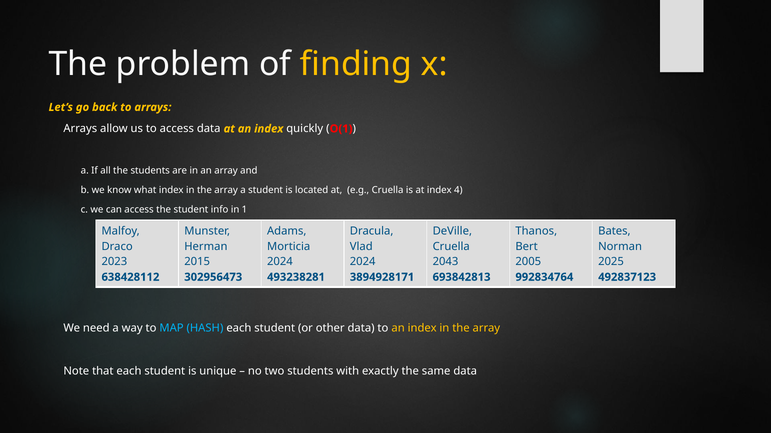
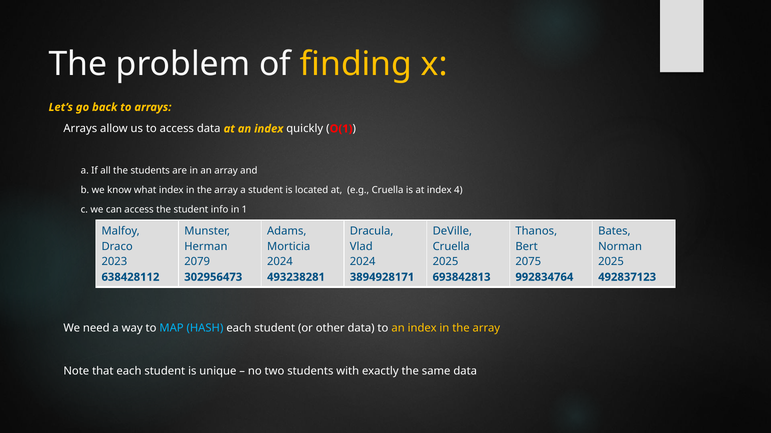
2015: 2015 -> 2079 (197, 262)
2043: 2043 -> 2025 (445, 262)
2005: 2005 -> 2075 (528, 262)
